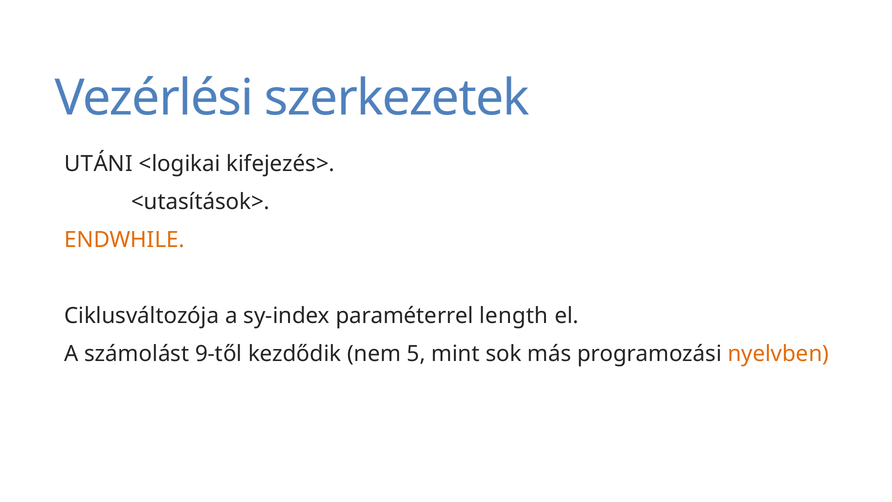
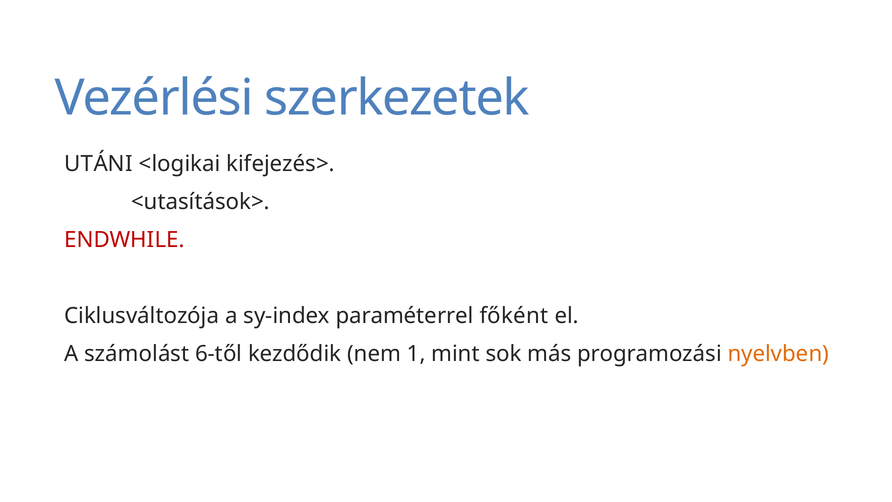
ENDWHILE colour: orange -> red (124, 240)
length: length -> főként (514, 316)
9-től: 9-től -> 6-től (219, 354)
5: 5 -> 1 (416, 354)
